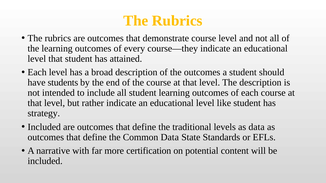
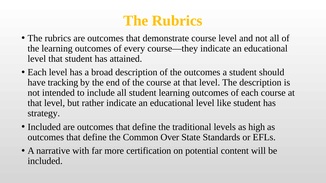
students: students -> tracking (63, 83)
as data: data -> high (257, 127)
Common Data: Data -> Over (170, 137)
